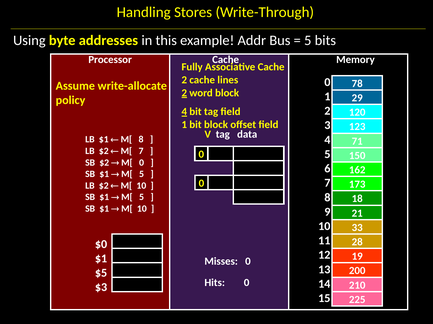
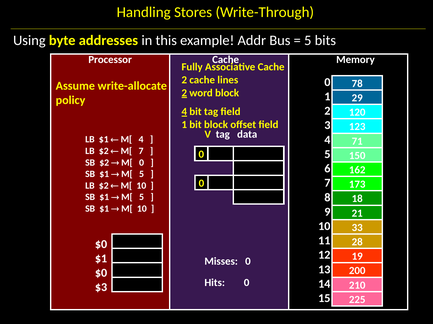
M[ 8: 8 -> 4 (141, 140)
$5: $5 -> $0 (101, 274)
